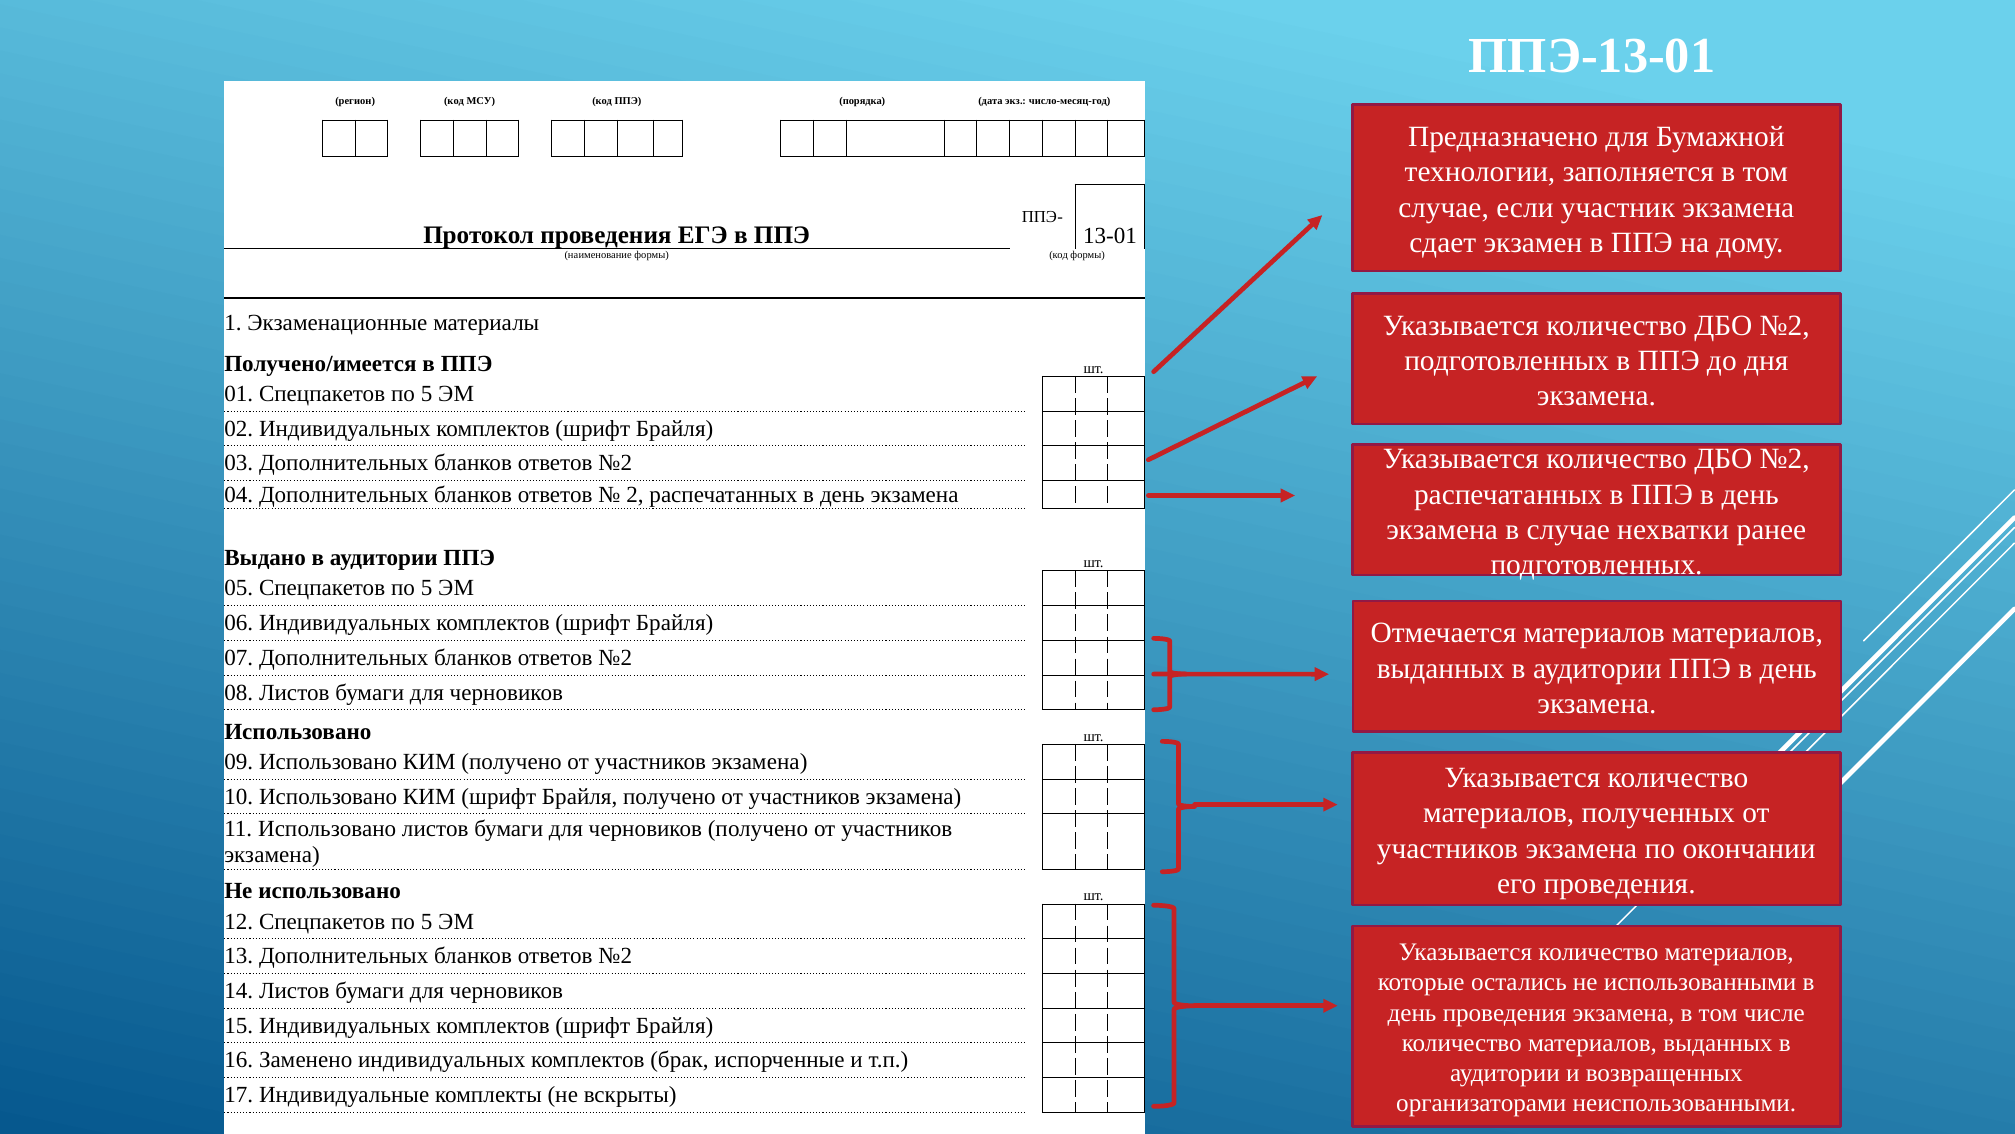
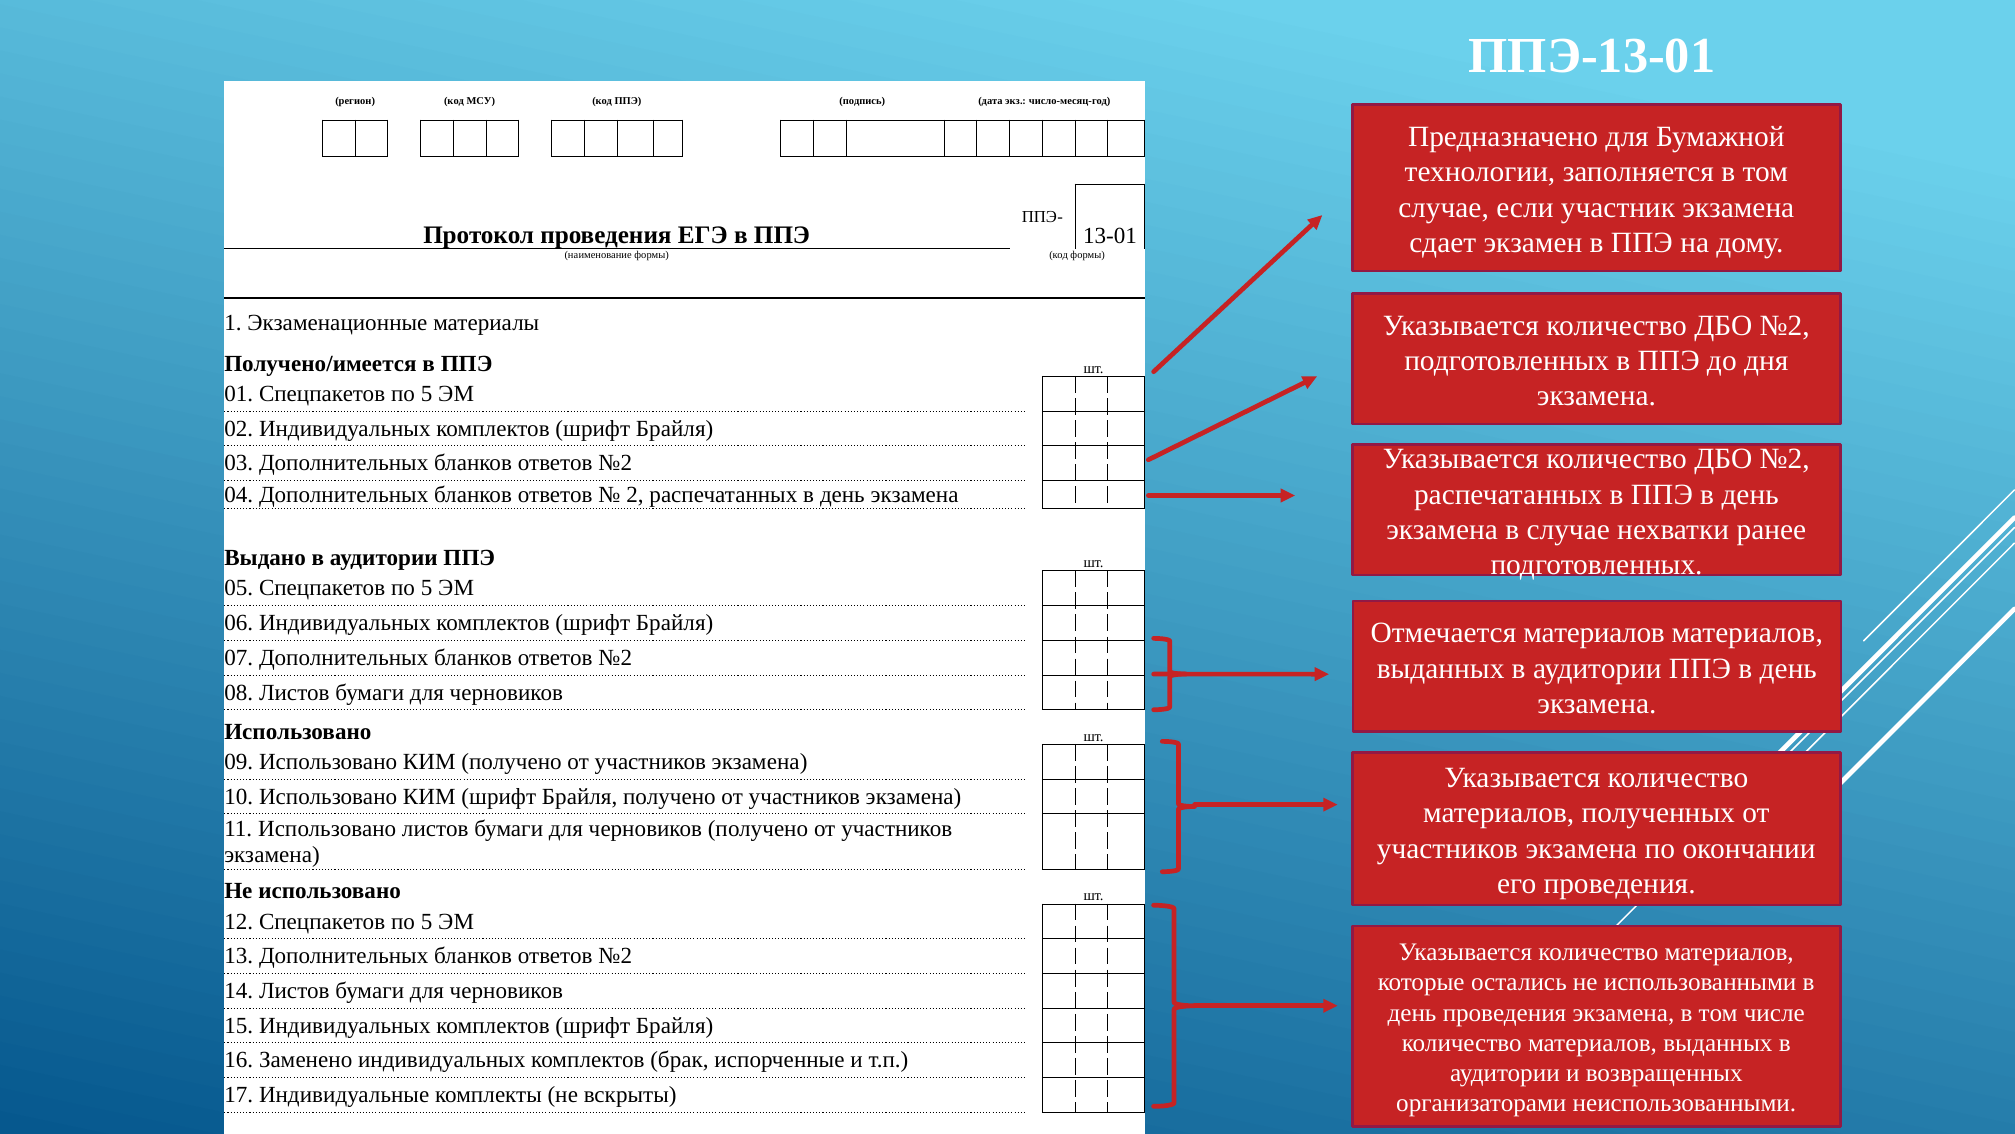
порядка: порядка -> подпись (862, 101)
